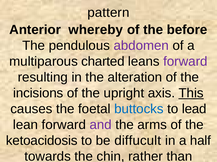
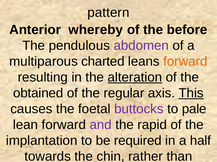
forward colour: purple -> orange (185, 62)
alteration underline: none -> present (135, 78)
incisions: incisions -> obtained (38, 93)
upright: upright -> regular (124, 93)
buttocks colour: blue -> purple (139, 109)
lead: lead -> pale (194, 109)
arms: arms -> rapid (152, 125)
ketoacidosis: ketoacidosis -> implantation (42, 141)
diffucult: diffucult -> required (138, 141)
